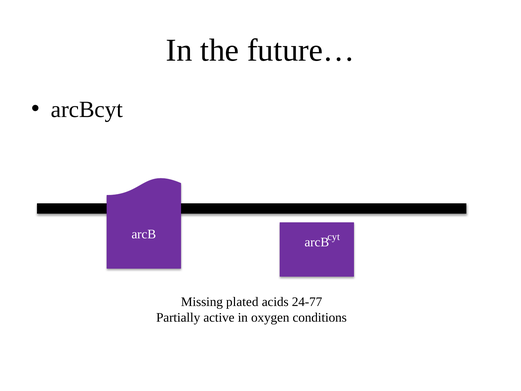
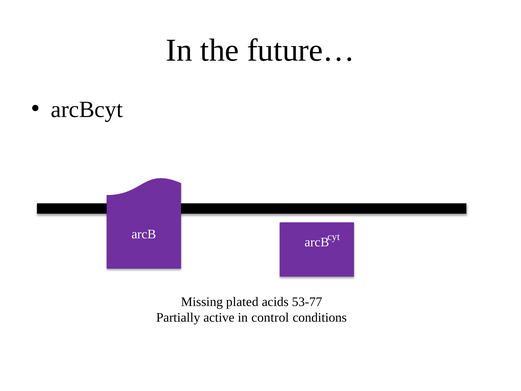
24-77: 24-77 -> 53-77 (307, 302)
oxygen: oxygen -> control (270, 317)
